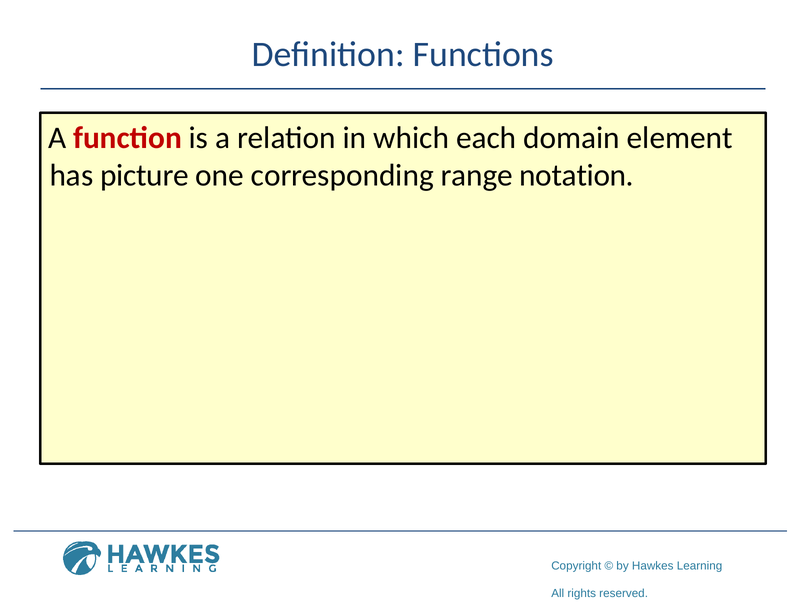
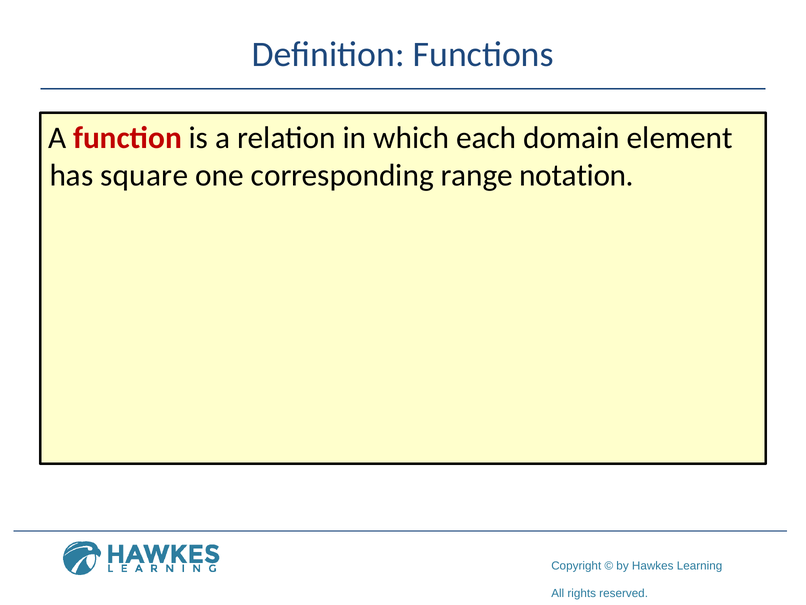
picture: picture -> square (144, 175)
